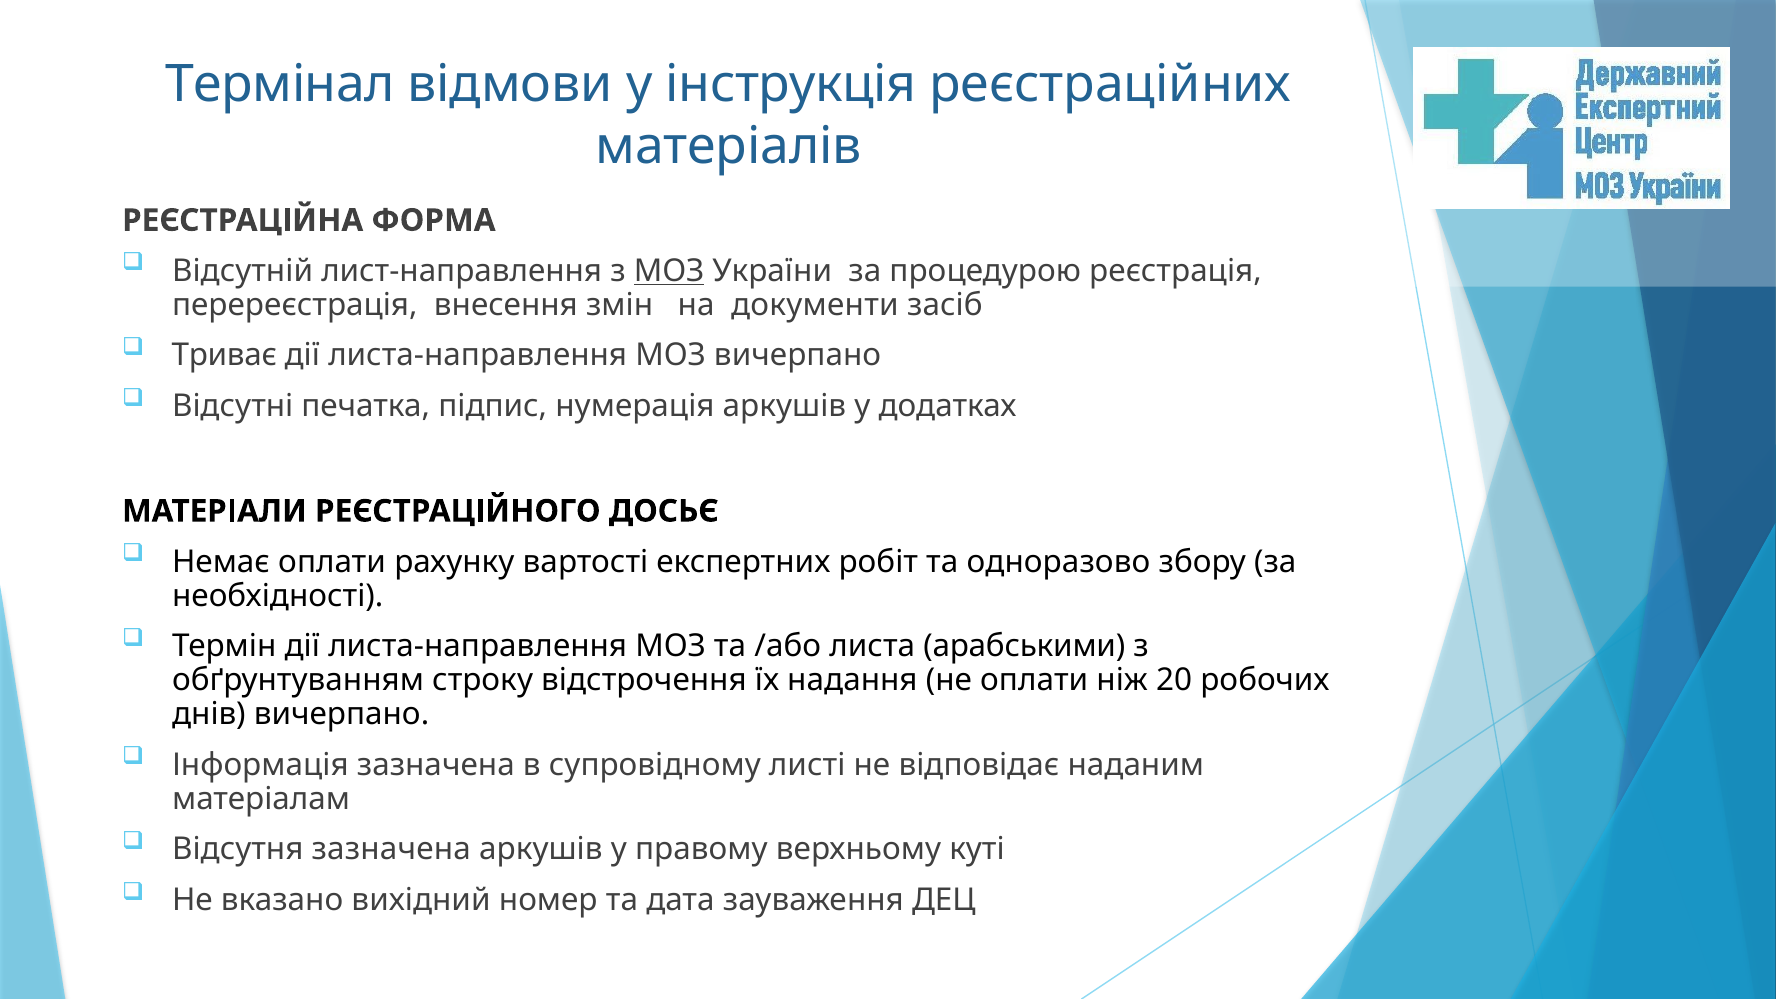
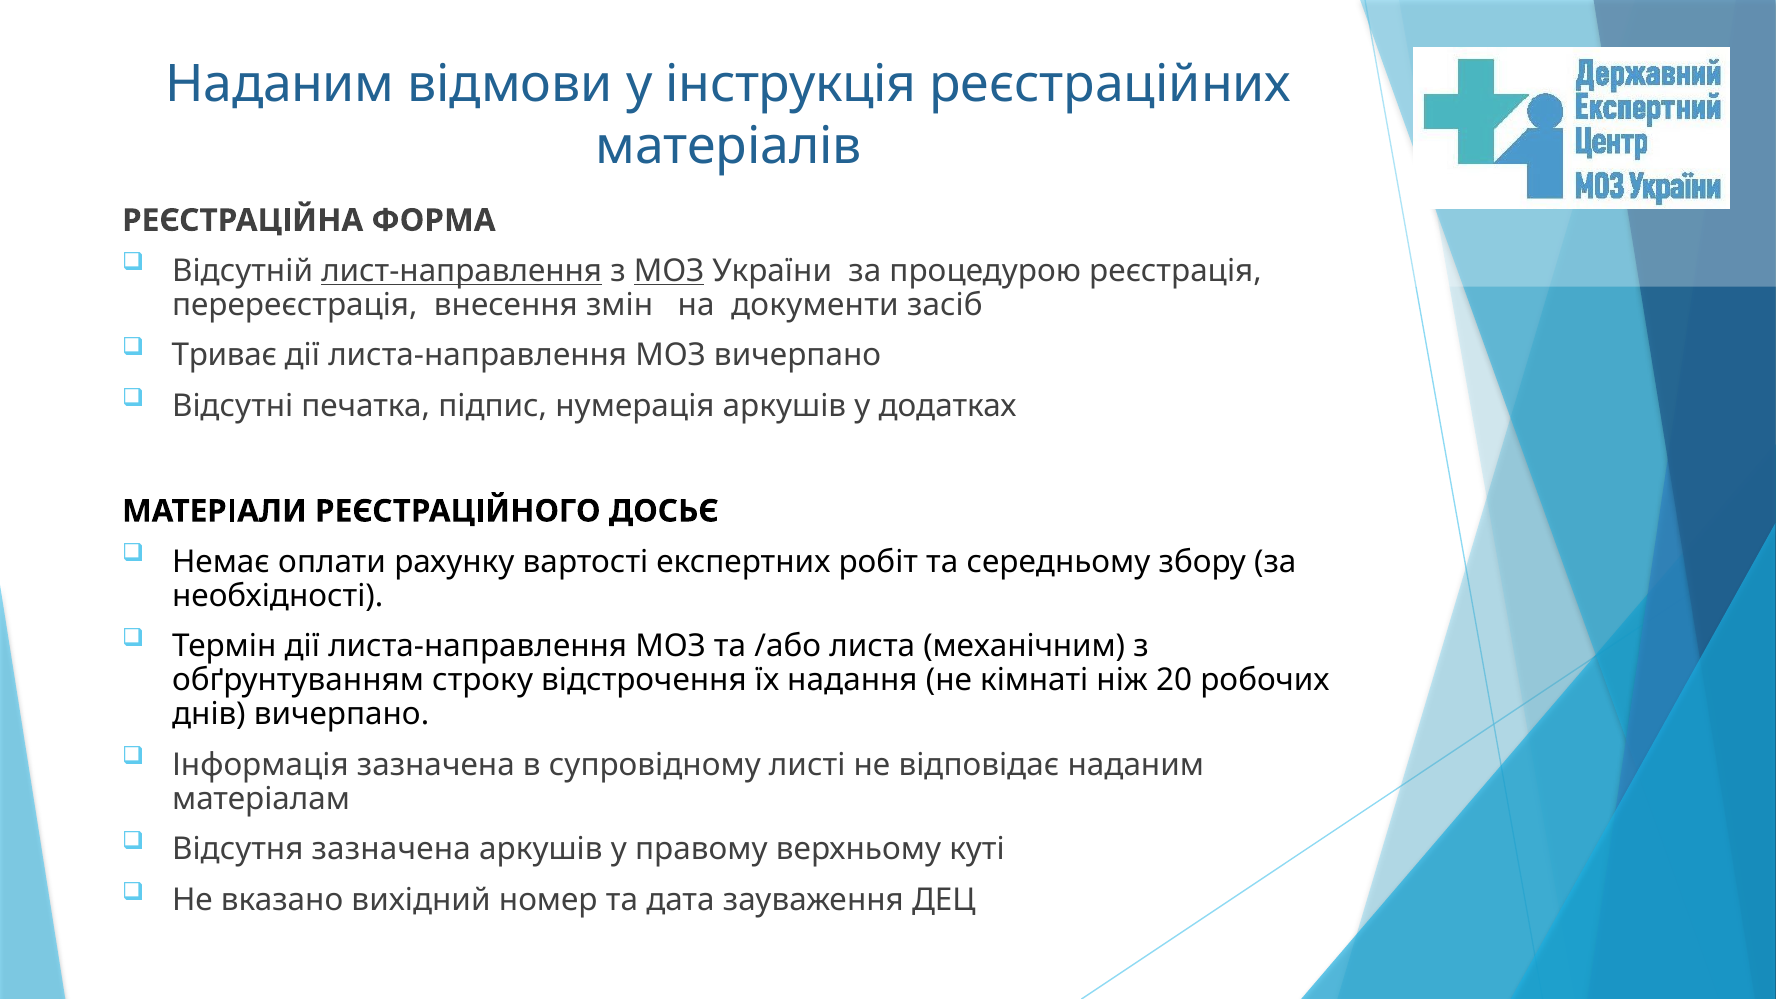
Термінал: Термінал -> Наданим (280, 84)
лист-направлення underline: none -> present (462, 271)
одноразово: одноразово -> середньому (1058, 562)
арабськими: арабськими -> механічним (1024, 646)
не оплати: оплати -> кімнаті (1034, 680)
